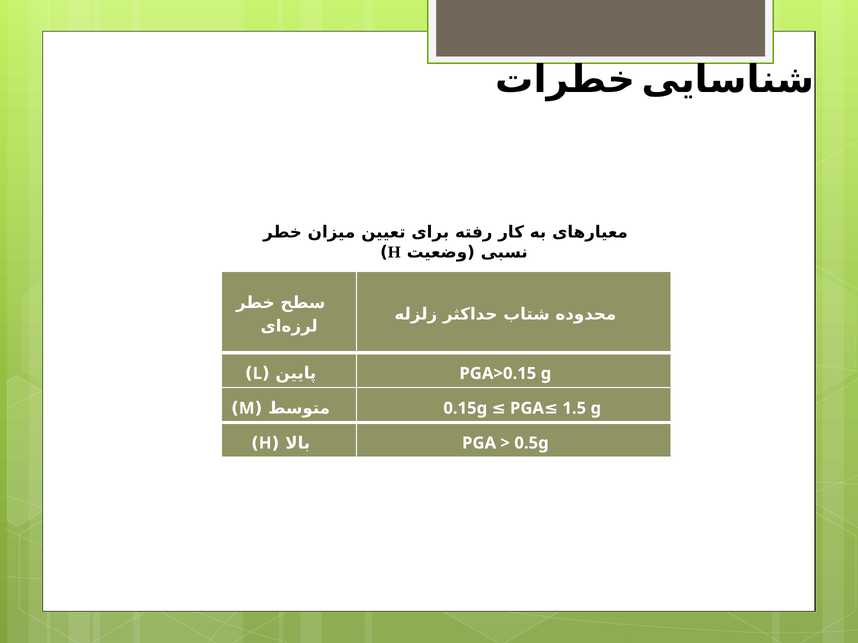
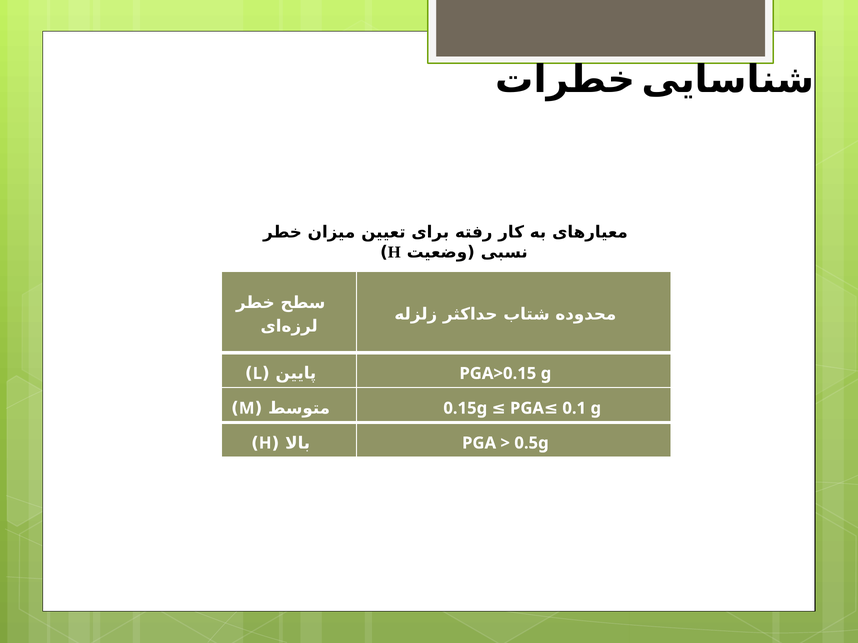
1.5: 1.5 -> 0.1 (574, 409)
